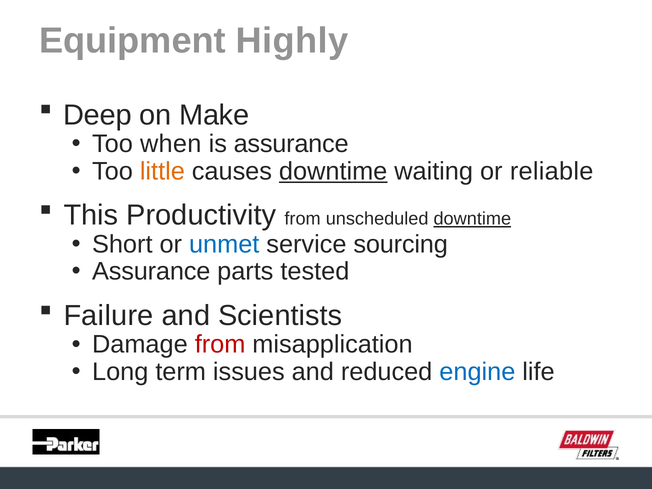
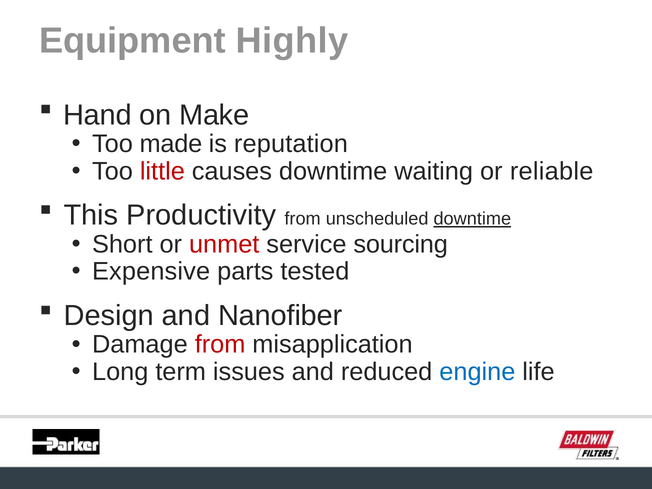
Deep: Deep -> Hand (98, 115)
when: when -> made (171, 144)
is assurance: assurance -> reputation (291, 144)
little colour: orange -> red (162, 171)
downtime underline: present -> none (333, 171)
unmet colour: blue -> red (224, 244)
Assurance: Assurance -> Expensive (151, 272)
Failure: Failure -> Design (109, 316)
Scientists: Scientists -> Nanofiber (280, 316)
